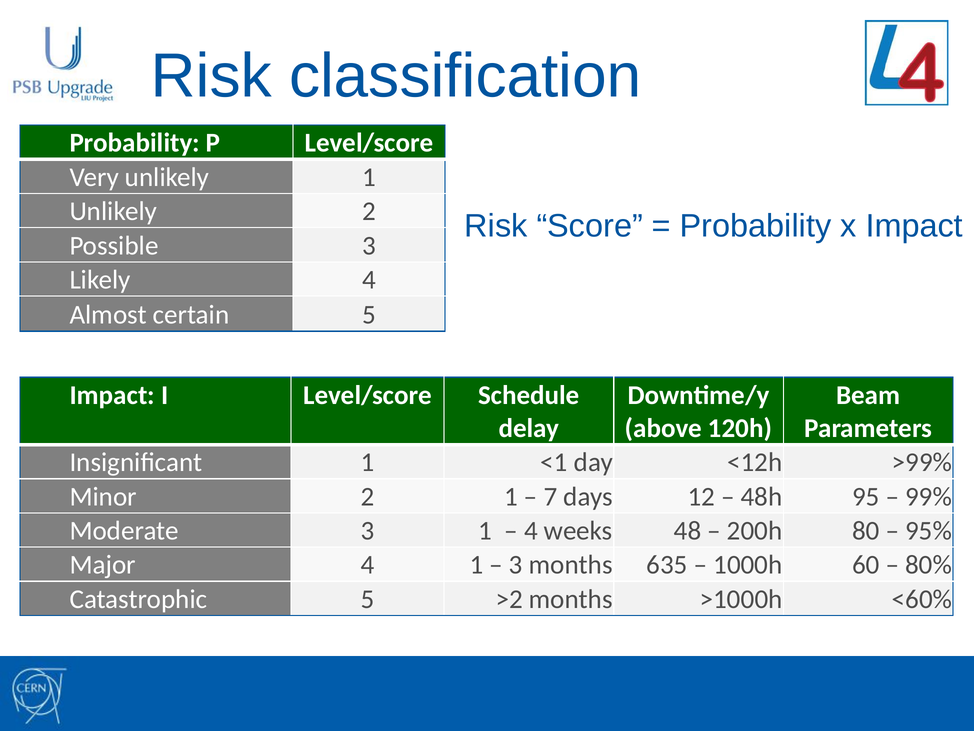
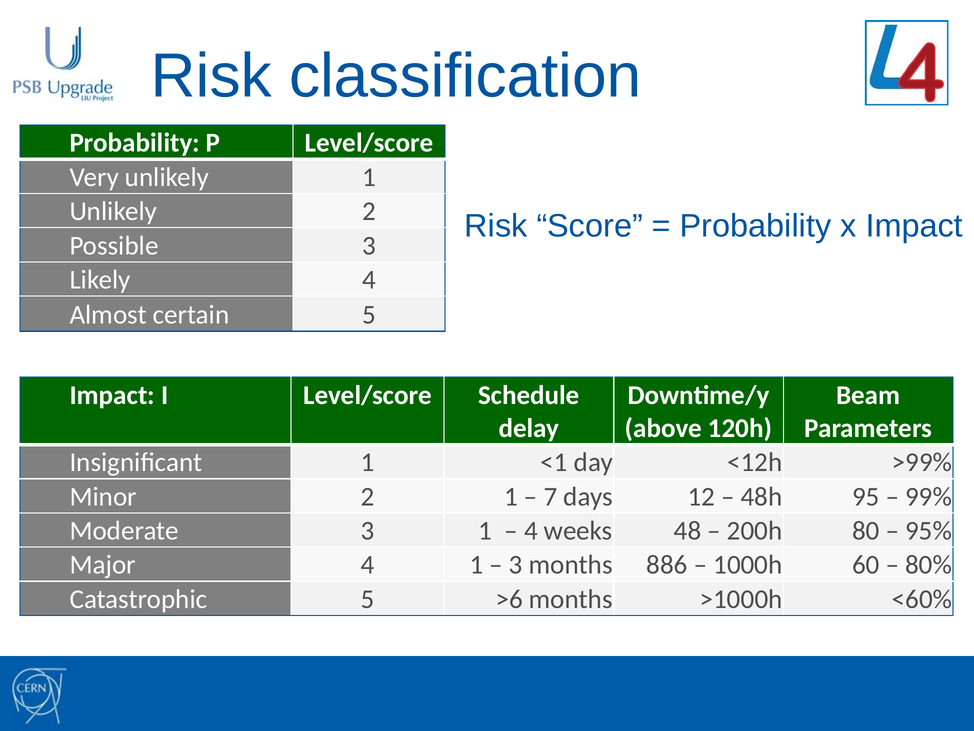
635: 635 -> 886 (667, 565)
>2: >2 -> >6 (509, 599)
